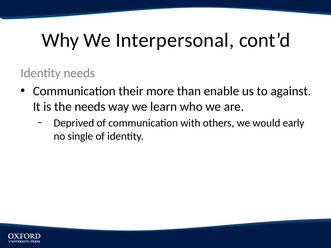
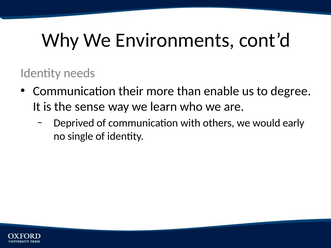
Interpersonal: Interpersonal -> Environments (175, 40)
against: against -> degree (291, 91)
the needs: needs -> sense (90, 107)
